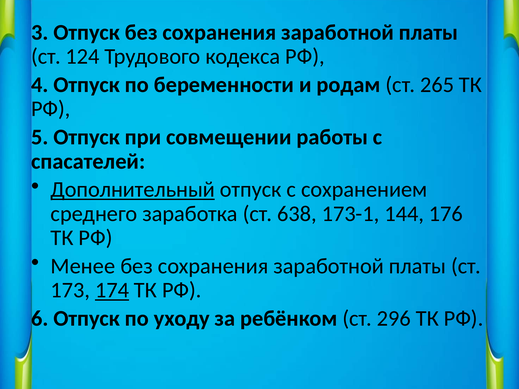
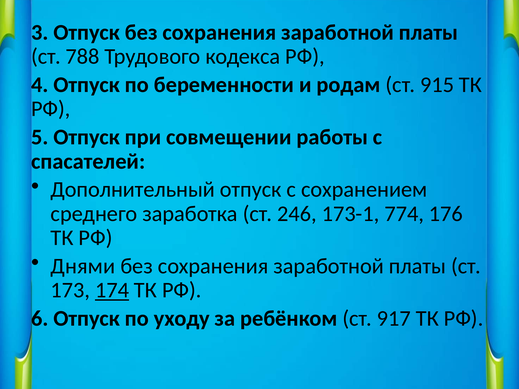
124: 124 -> 788 (83, 57)
265: 265 -> 915 (437, 85)
Дополнительный underline: present -> none (133, 190)
638: 638 -> 246 (297, 214)
144: 144 -> 774 (404, 214)
Менее: Менее -> Днями (83, 266)
296: 296 -> 917 (394, 319)
